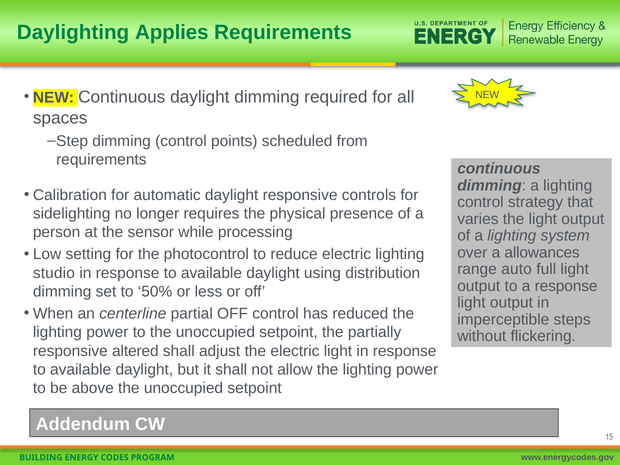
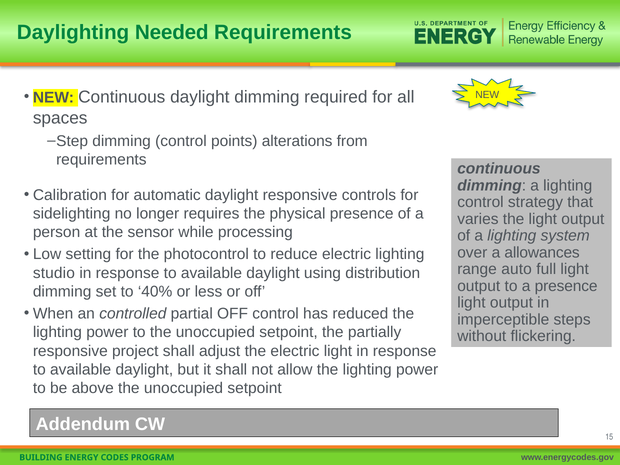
Applies: Applies -> Needed (172, 32)
scheduled: scheduled -> alterations (297, 141)
a response: response -> presence (566, 286)
50%: 50% -> 40% (155, 292)
centerline: centerline -> controlled (133, 314)
altered: altered -> project (135, 351)
